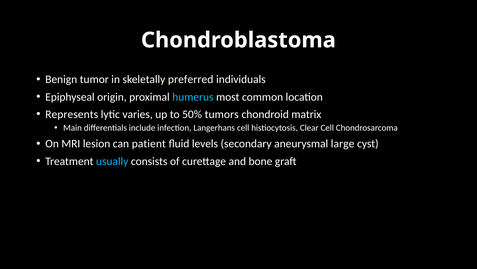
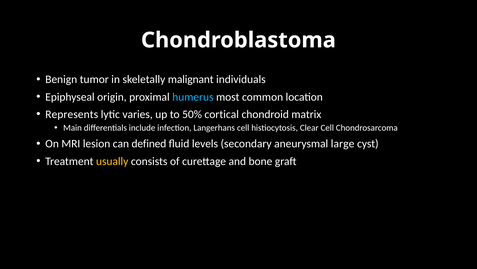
preferred: preferred -> malignant (191, 79)
tumors: tumors -> cortical (222, 114)
patient: patient -> defined (149, 143)
usually colour: light blue -> yellow (112, 161)
